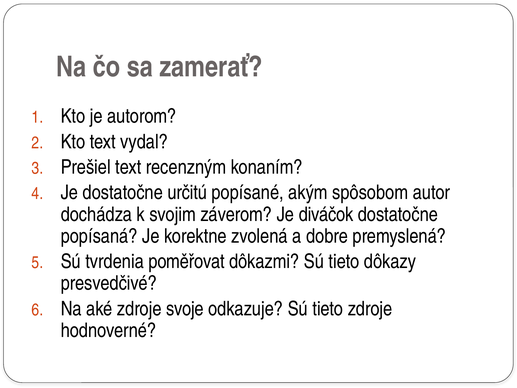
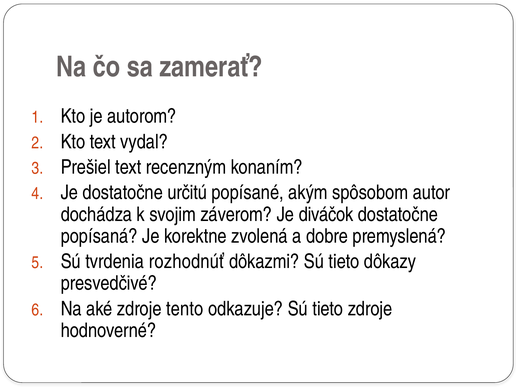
poměřovat: poměřovat -> rozhodnúť (186, 261)
svoje: svoje -> tento (185, 309)
